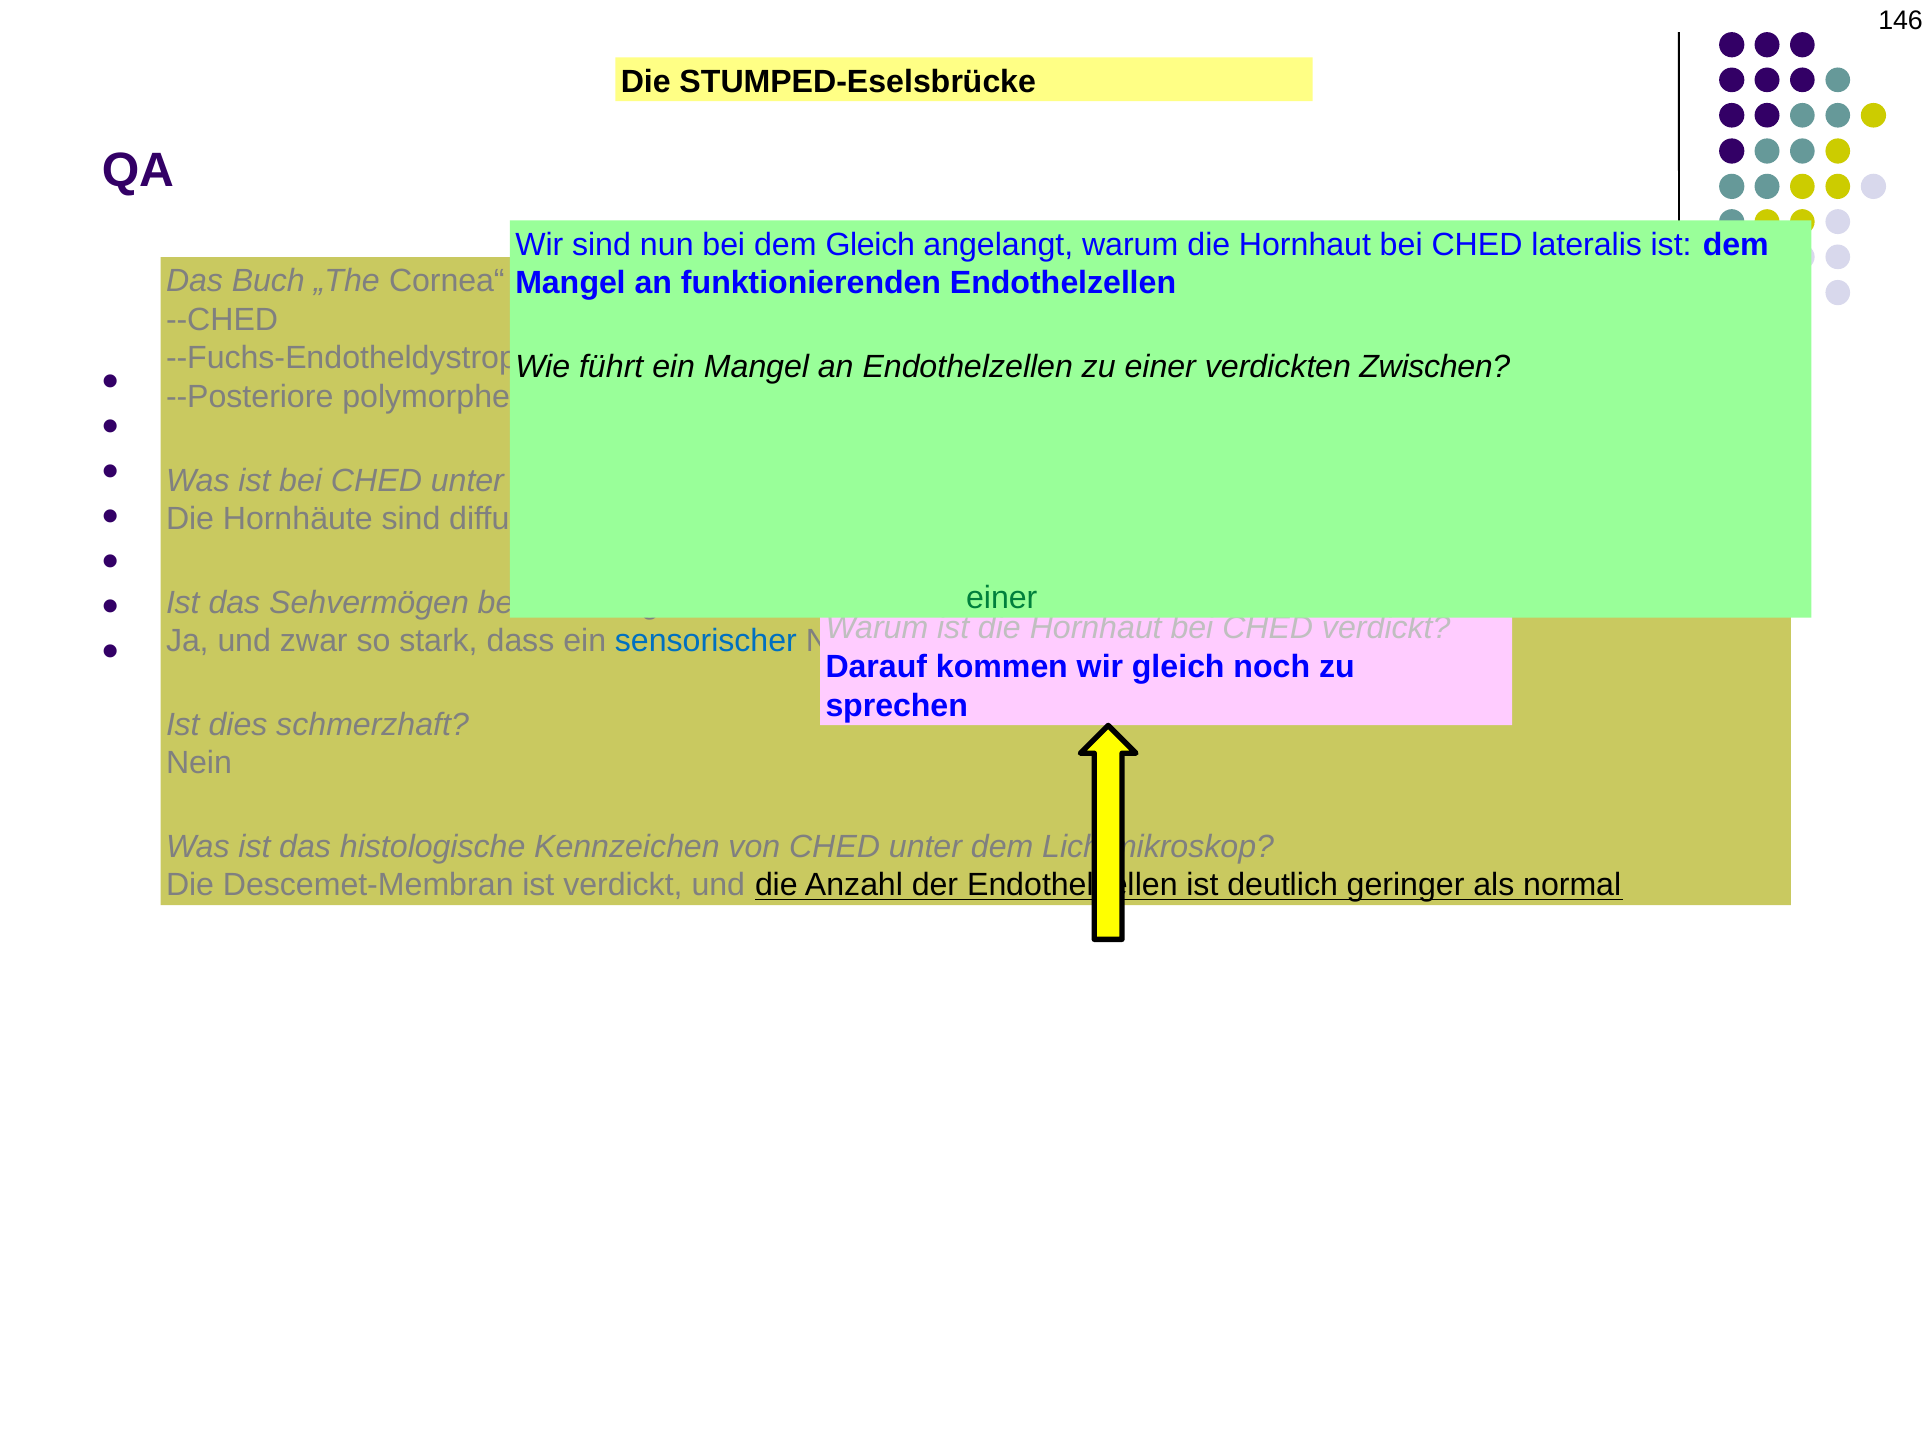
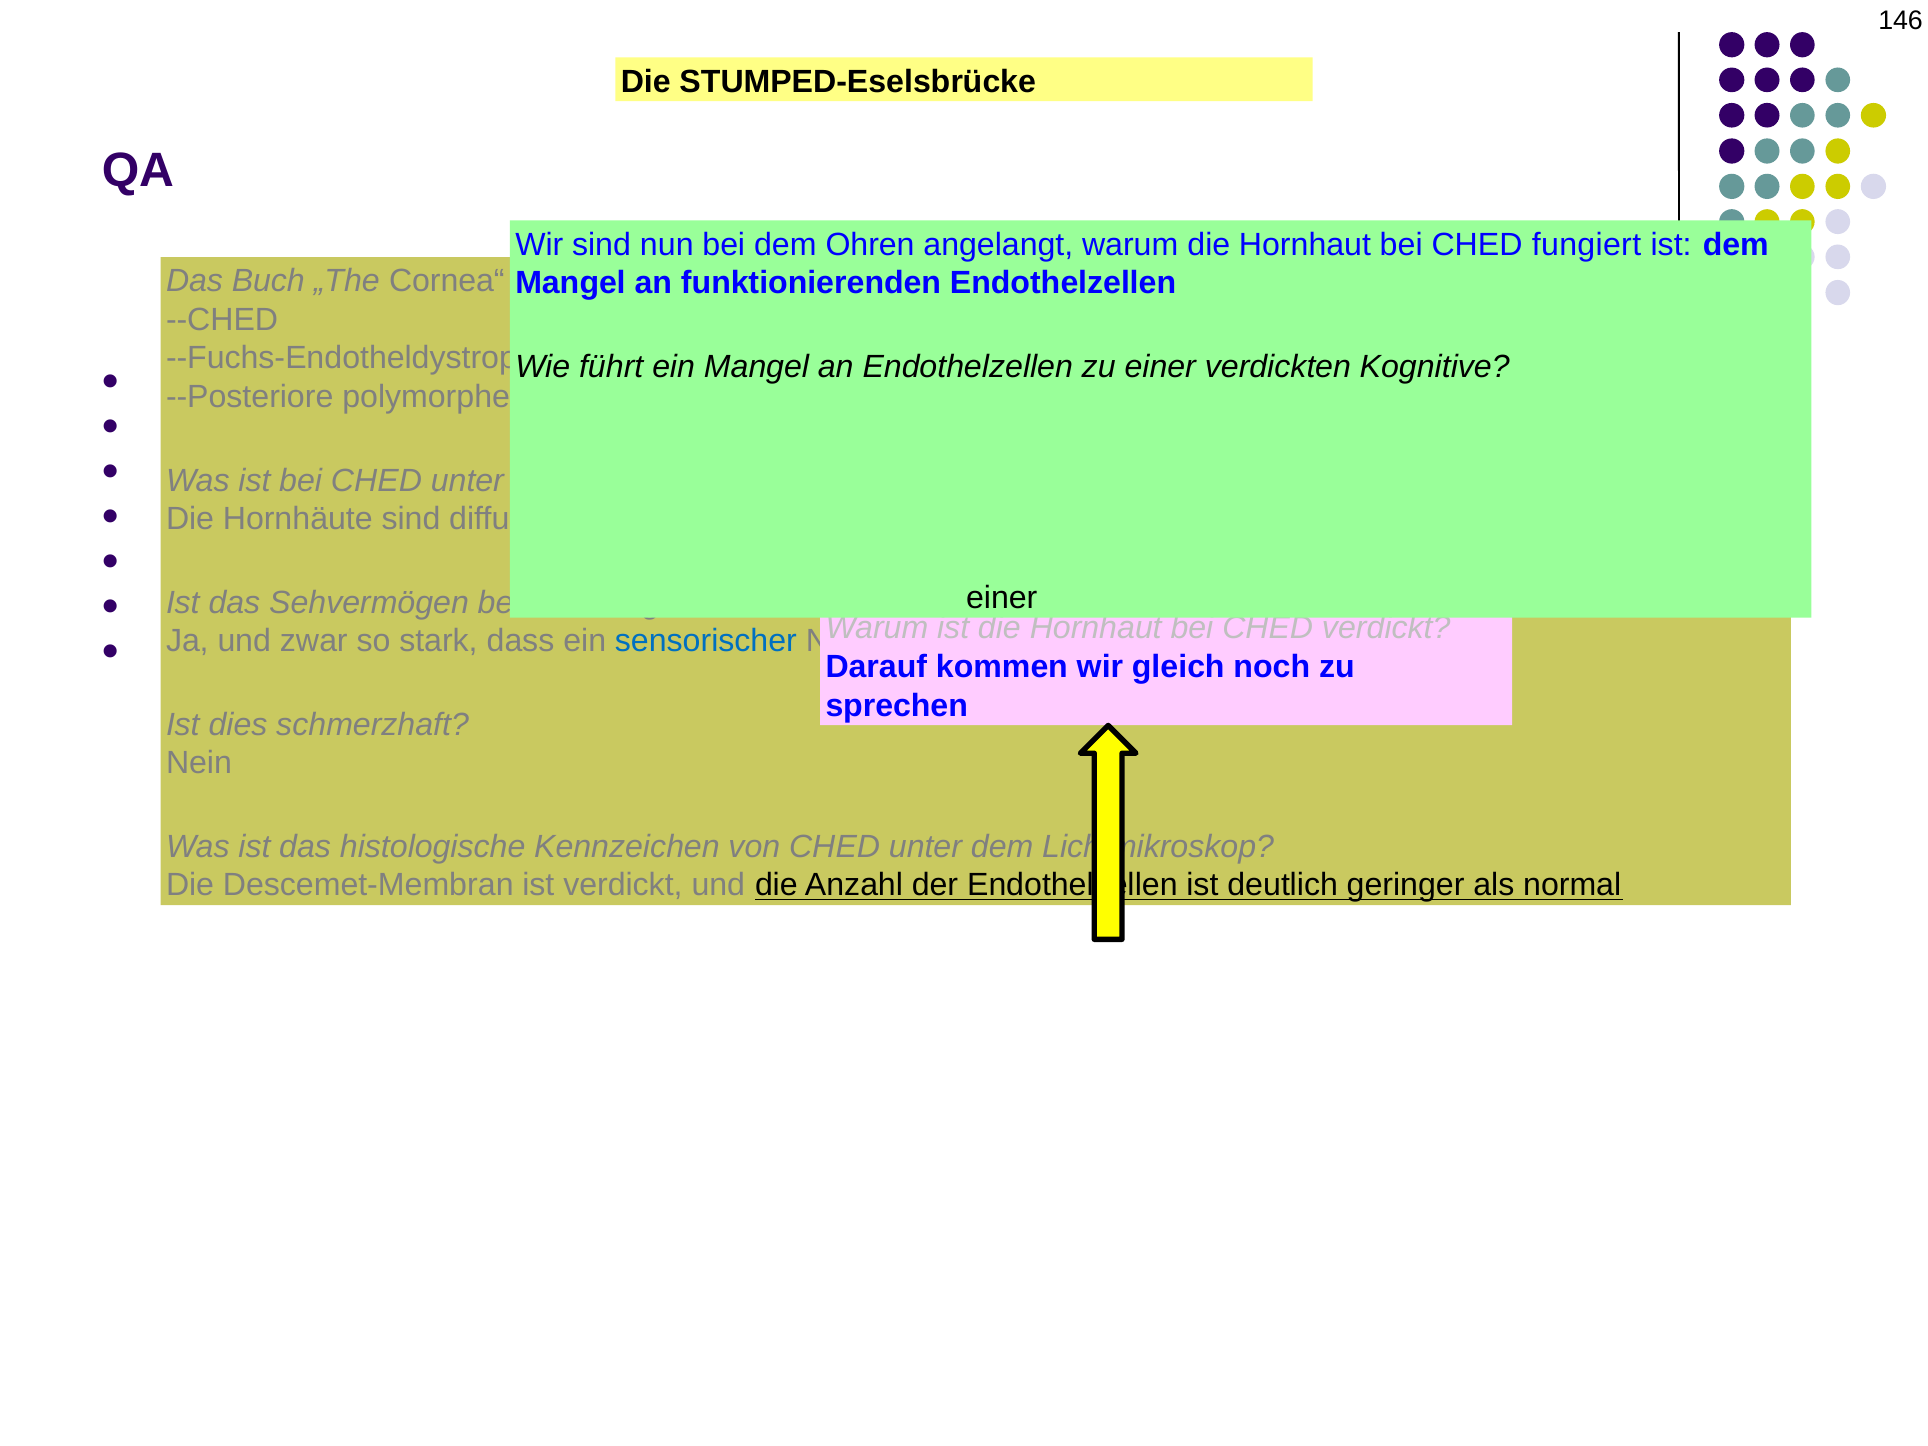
dem Gleich: Gleich -> Ohren (870, 245)
lateralis: lateralis -> fungiert (1587, 245)
Zwischen: Zwischen -> Kognitive (1435, 367)
einer colour: green -> black (1002, 598)
